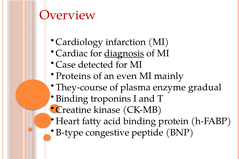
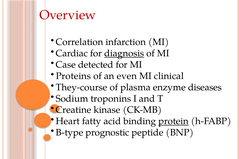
Cardiology: Cardiology -> Correlation (80, 42)
mainly: mainly -> clinical (169, 76)
gradual: gradual -> diseases (205, 87)
Binding: Binding -> Sodium (72, 99)
protein underline: none -> present (174, 121)
congestive: congestive -> prognostic (107, 133)
